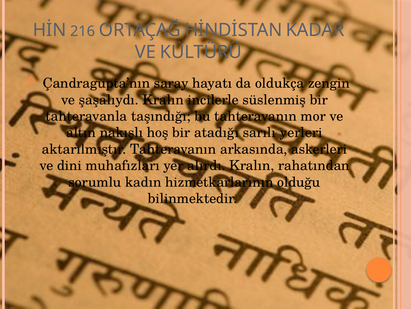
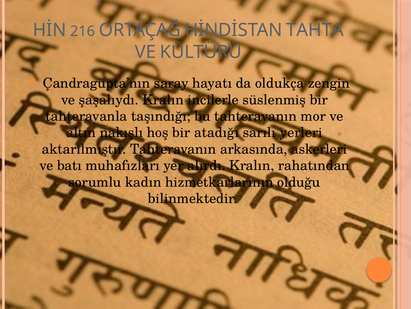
KADAR: KADAR -> TAHTA (315, 30)
dini: dini -> batı (69, 165)
